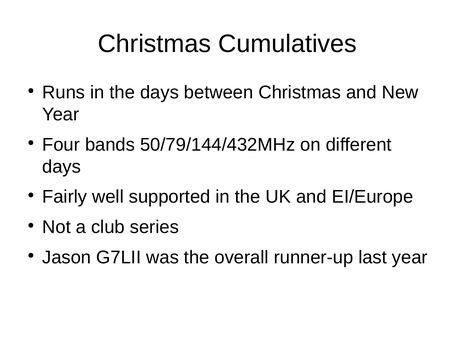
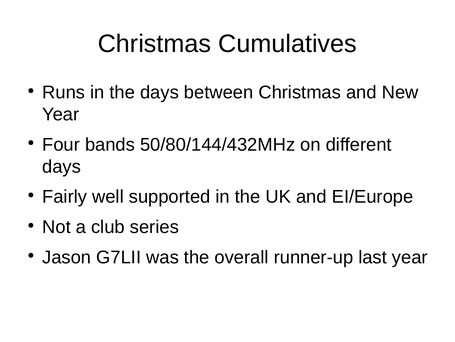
50/79/144/432MHz: 50/79/144/432MHz -> 50/80/144/432MHz (218, 144)
